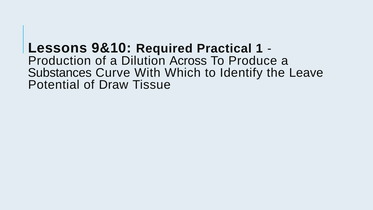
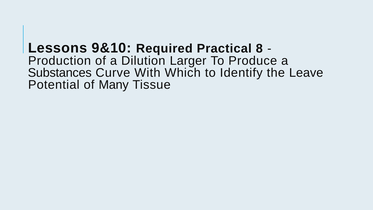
1: 1 -> 8 (259, 48)
Across: Across -> Larger (188, 61)
Draw: Draw -> Many (114, 85)
